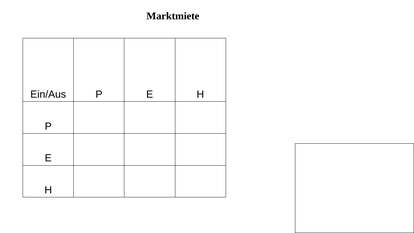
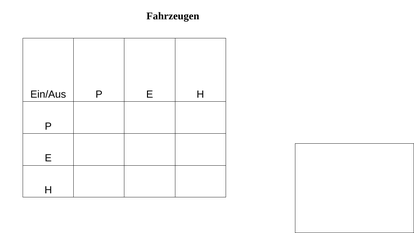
Marktmiete: Marktmiete -> Fahrzeugen (173, 16)
